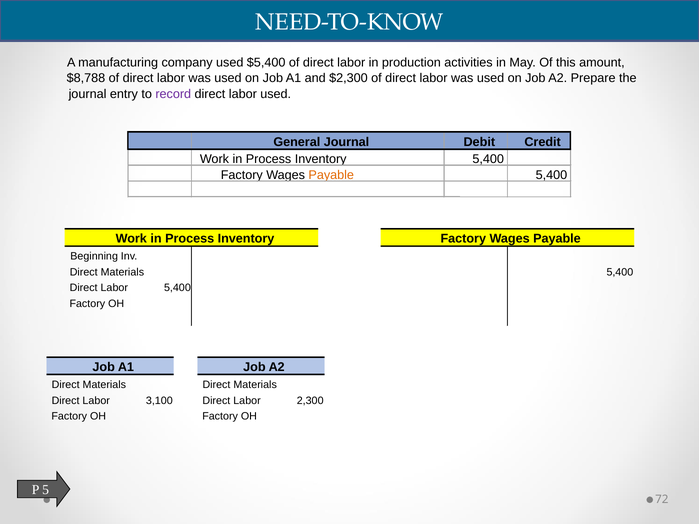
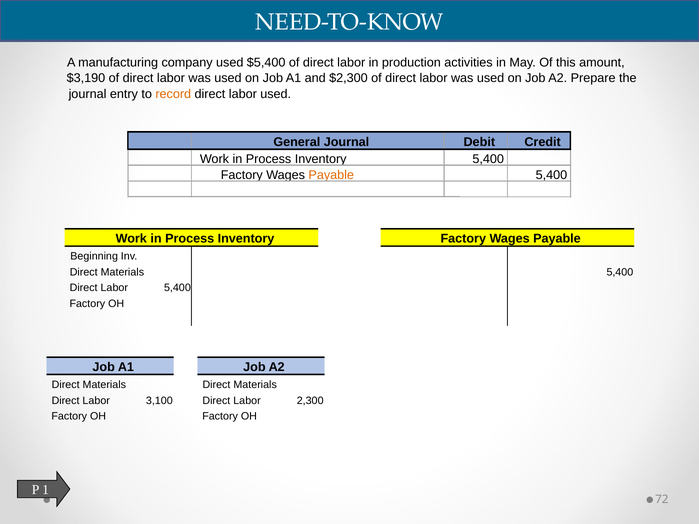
$8,788: $8,788 -> $3,190 (86, 78)
record colour: purple -> orange (173, 94)
5: 5 -> 1 (46, 490)
